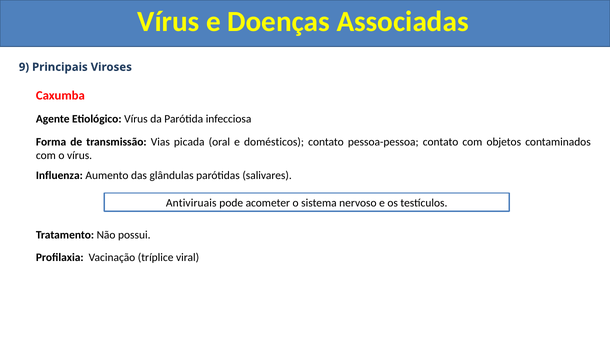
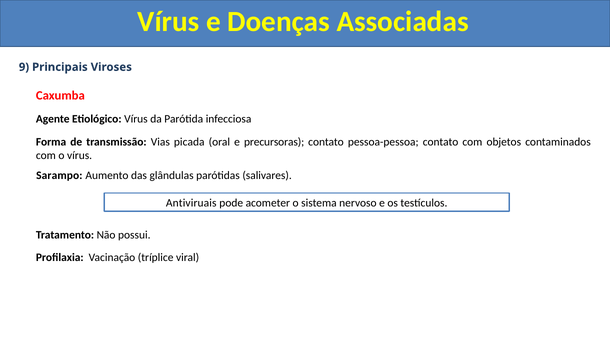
domésticos: domésticos -> precursoras (274, 142)
Influenza: Influenza -> Sarampo (59, 175)
